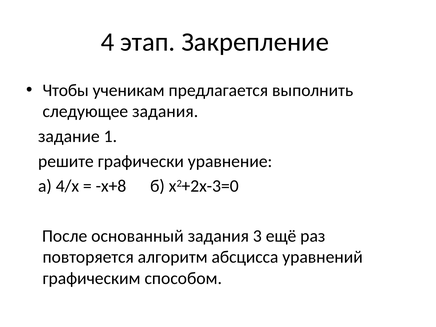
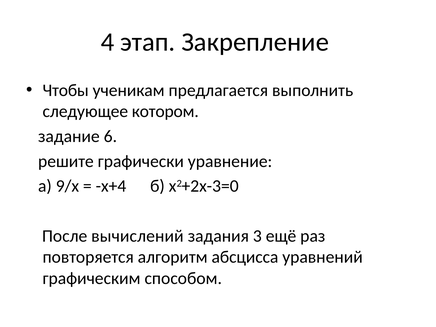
следующее задания: задания -> котором (165, 111)
1: 1 -> 6 (110, 136)
4/х: 4/х -> 9/х (67, 186)
х+8: х+8 -> х+4 (111, 186)
основанный: основанный -> вычислений (137, 236)
